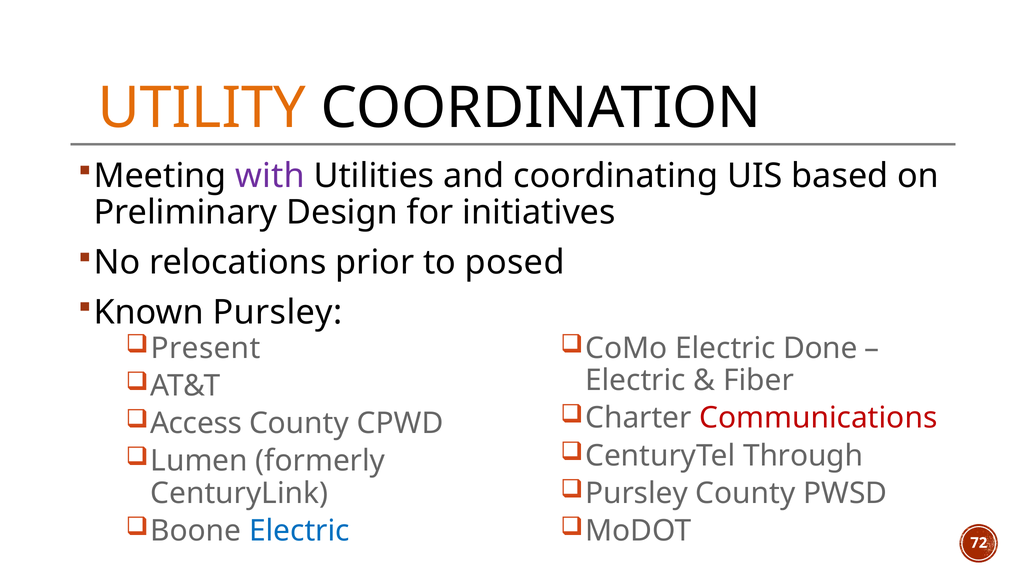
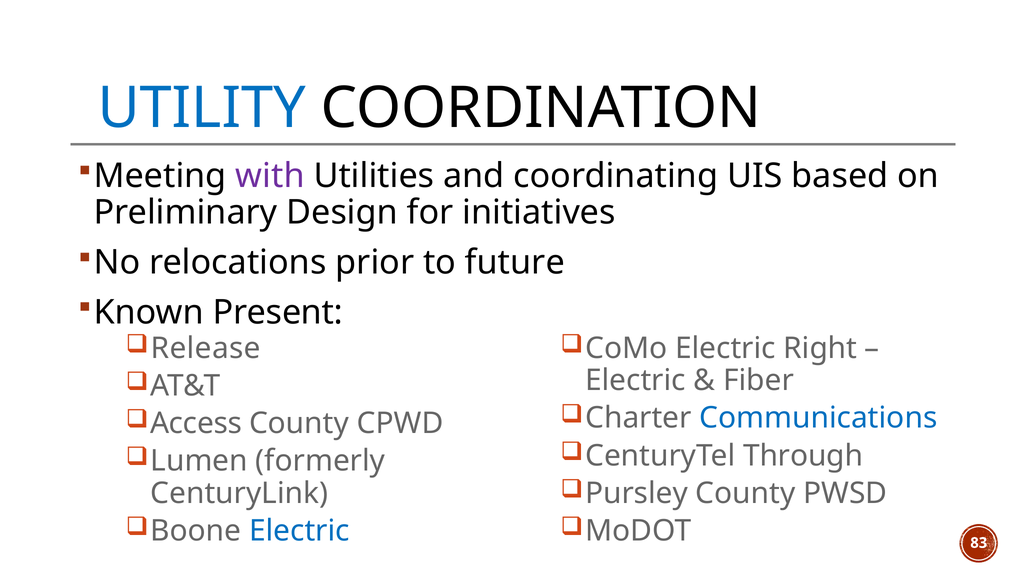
UTILITY colour: orange -> blue (202, 108)
posed: posed -> future (515, 263)
Known Pursley: Pursley -> Present (278, 312)
Present: Present -> Release (206, 348)
Done: Done -> Right (820, 348)
Communications colour: red -> blue (818, 418)
72: 72 -> 83 (979, 543)
